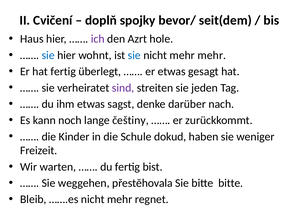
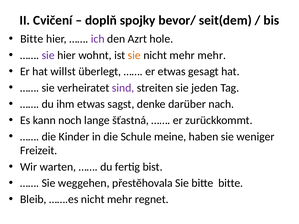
Haus: Haus -> Bitte (32, 39)
sie colour: blue -> purple (48, 55)
sie colour: blue -> orange (134, 55)
hat fertig: fertig -> willst (63, 72)
češtiny: češtiny -> šťastná (131, 120)
dokud: dokud -> meine (170, 137)
